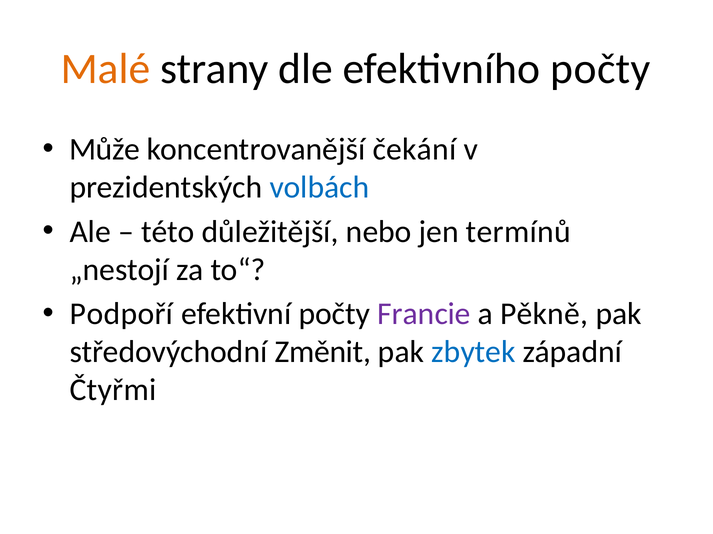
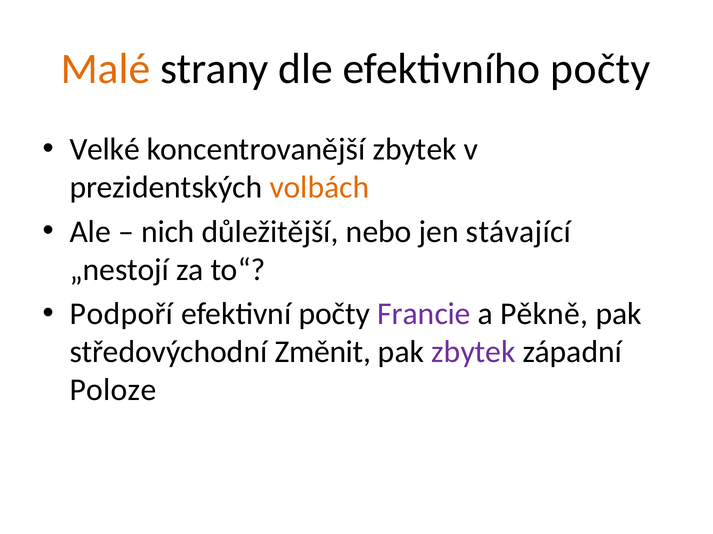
Může: Může -> Velké (105, 150)
koncentrovanější čekání: čekání -> zbytek (415, 150)
volbách colour: blue -> orange (320, 188)
této: této -> nich (168, 232)
termínů: termínů -> stávající (519, 232)
zbytek colour: blue -> purple (473, 352)
Čtyřmi: Čtyřmi -> Poloze (113, 390)
